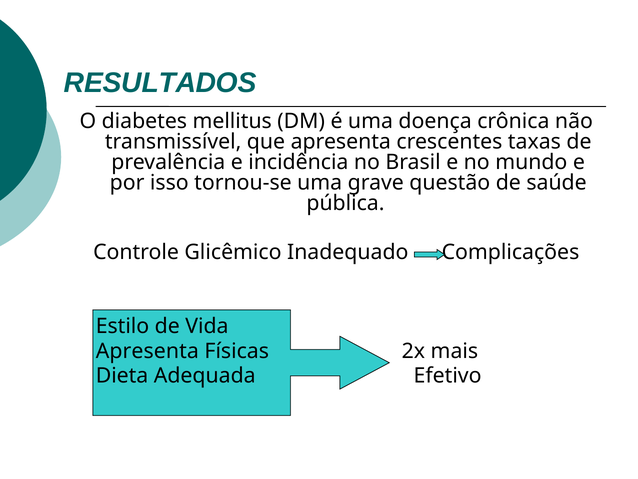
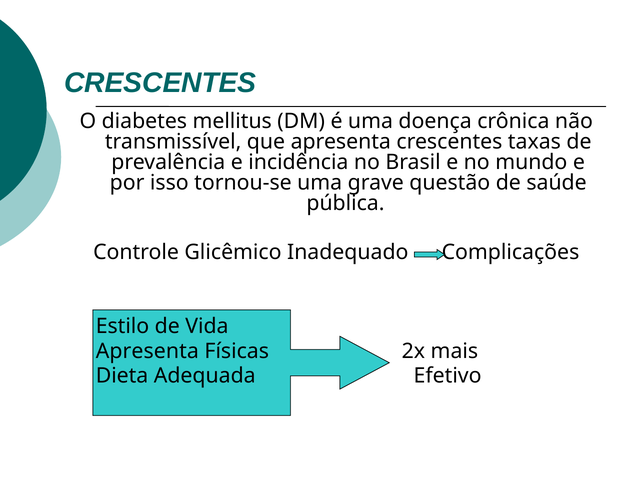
RESULTADOS: RESULTADOS -> CRESCENTES (160, 83)
